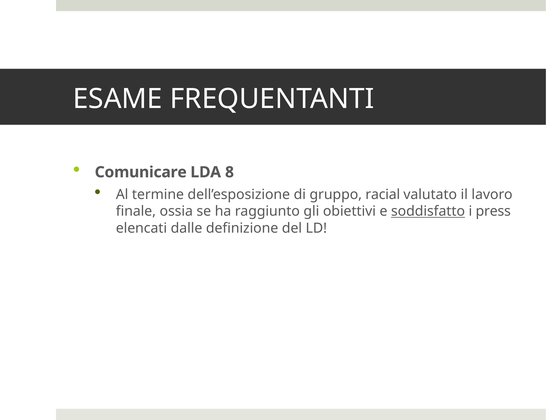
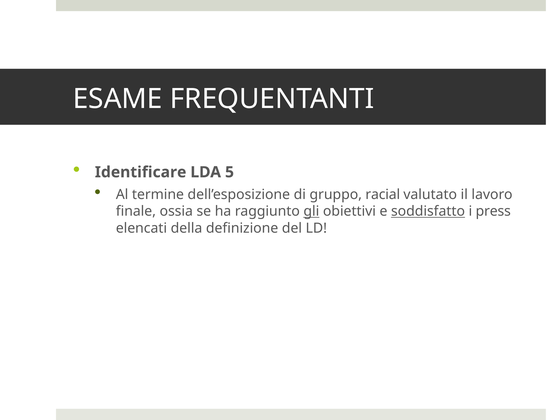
Comunicare: Comunicare -> Identificare (141, 172)
8: 8 -> 5 (230, 172)
gli underline: none -> present (311, 211)
dalle: dalle -> della (187, 228)
